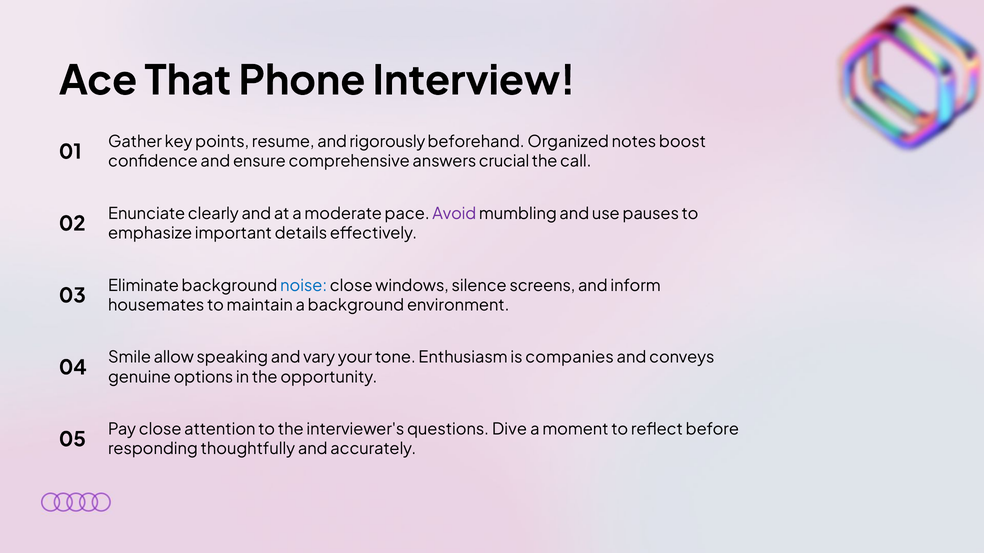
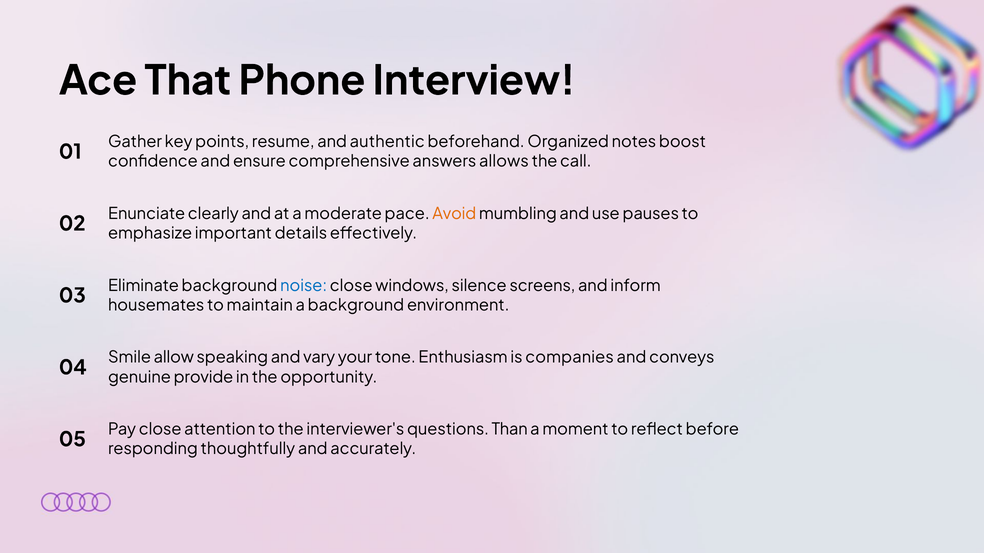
rigorously: rigorously -> authentic (387, 142)
crucial: crucial -> allows (504, 162)
Avoid colour: purple -> orange (454, 214)
options: options -> provide (203, 377)
Dive: Dive -> Than (510, 430)
